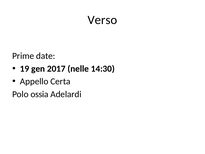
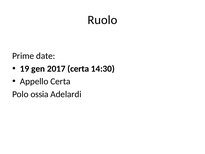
Verso: Verso -> Ruolo (102, 20)
2017 nelle: nelle -> certa (78, 69)
